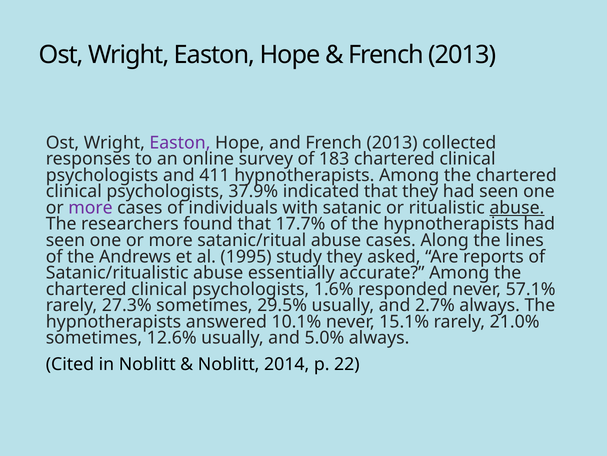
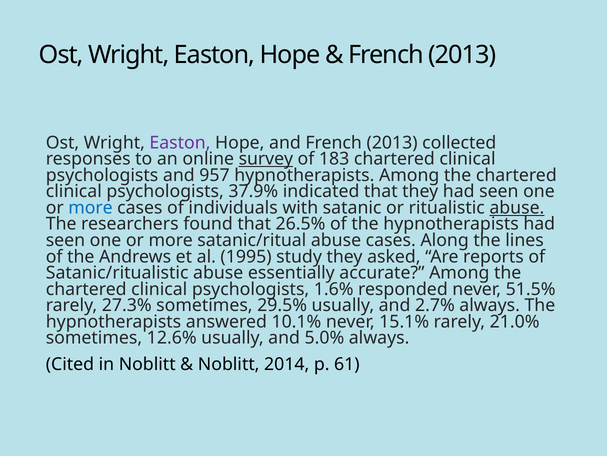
survey underline: none -> present (266, 159)
411: 411 -> 957 (214, 175)
more colour: purple -> blue (90, 208)
17.7%: 17.7% -> 26.5% (301, 224)
57.1%: 57.1% -> 51.5% (531, 289)
22: 22 -> 61 (347, 364)
